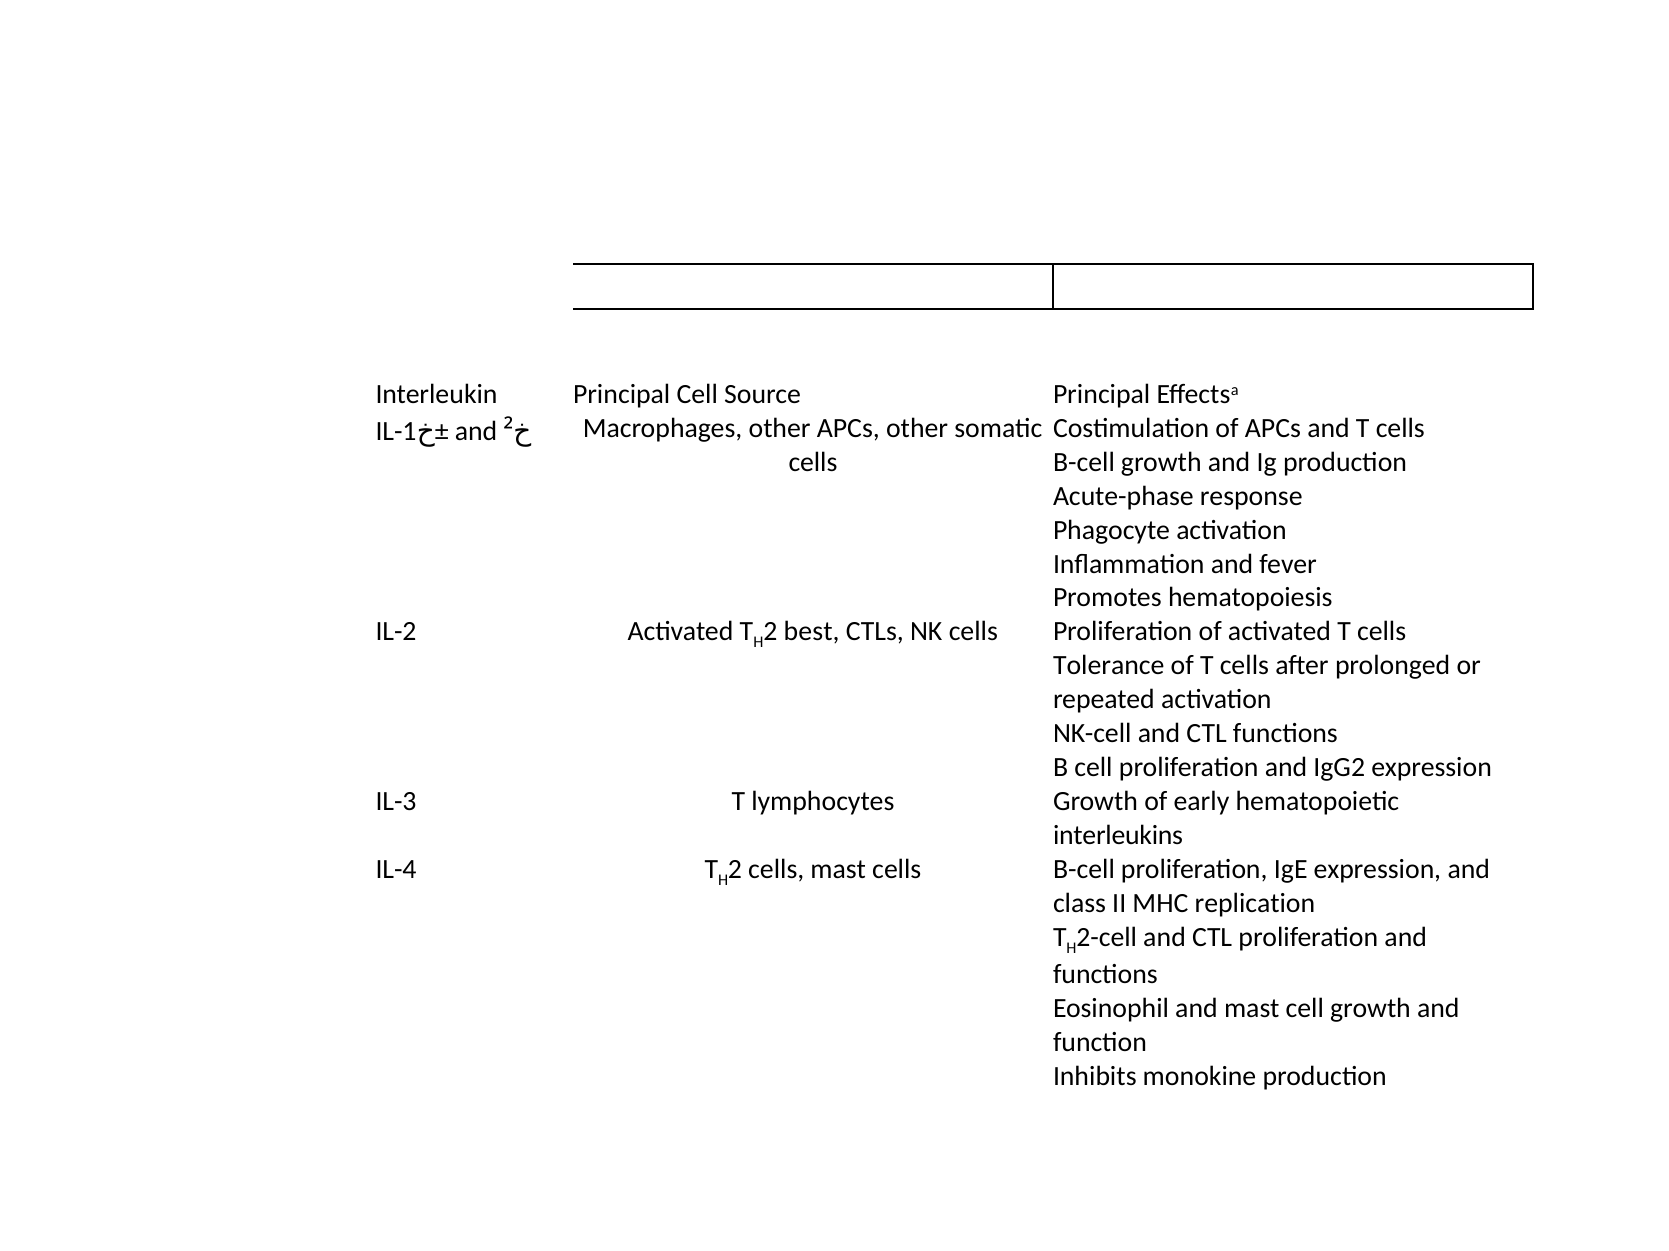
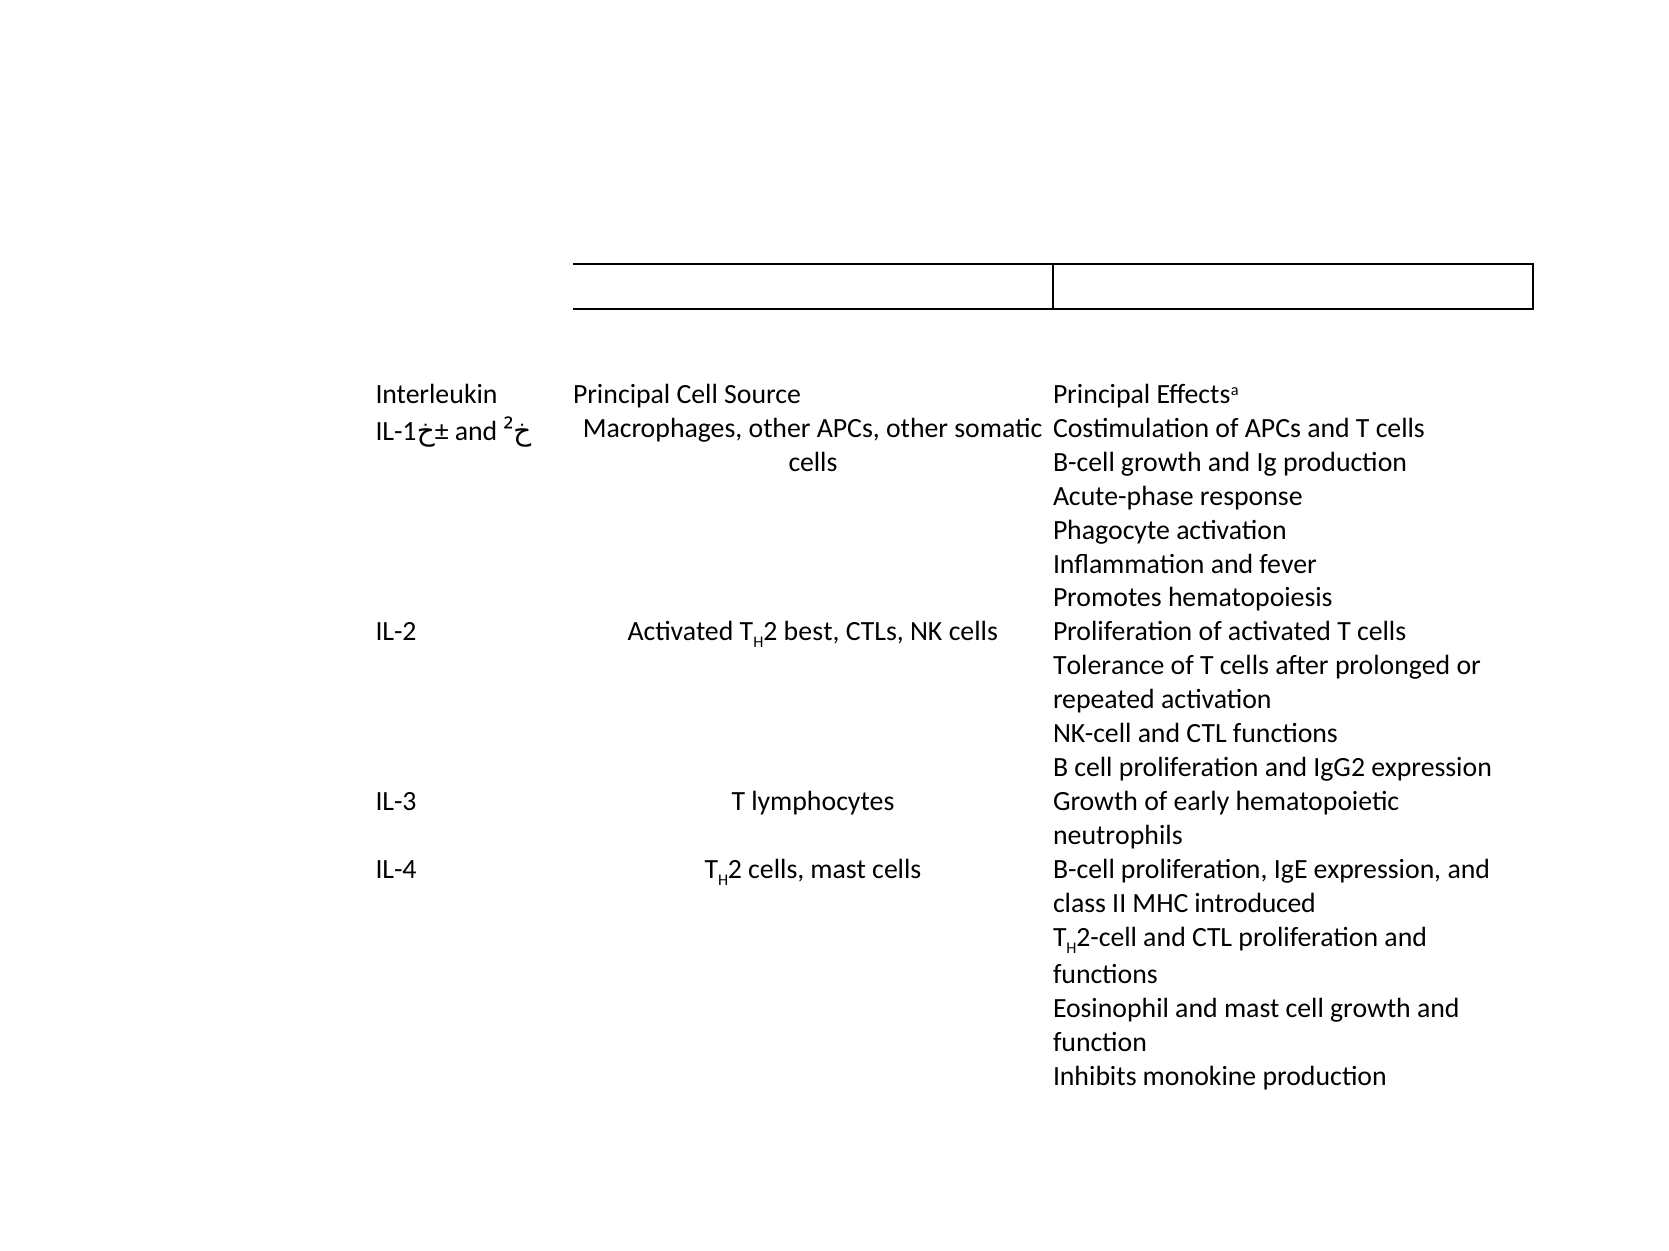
interleukins: interleukins -> neutrophils (1118, 836)
replication: replication -> introduced (1255, 904)
